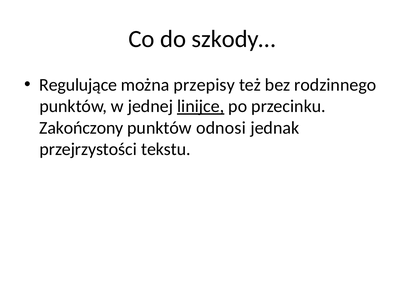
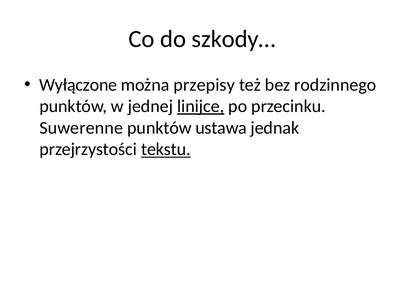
Regulujące: Regulujące -> Wyłączone (78, 85)
Zakończony: Zakończony -> Suwerenne (81, 128)
odnosi: odnosi -> ustawa (221, 128)
tekstu underline: none -> present (166, 149)
